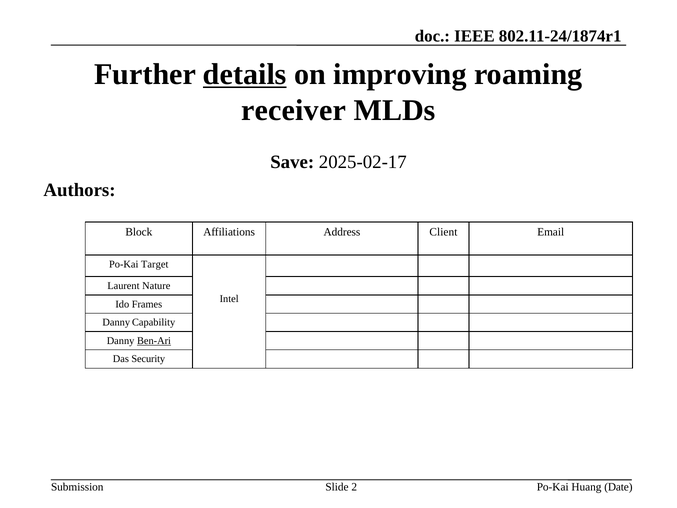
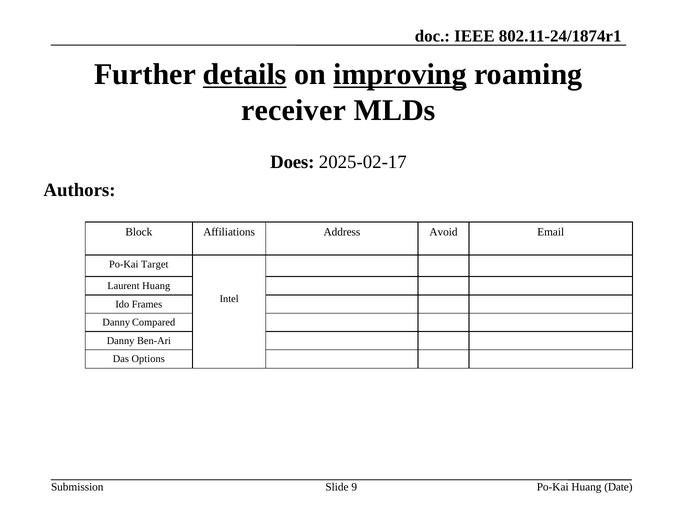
improving underline: none -> present (400, 74)
Save: Save -> Does (292, 162)
Client: Client -> Avoid (443, 232)
Laurent Nature: Nature -> Huang (156, 286)
Capability: Capability -> Compared (154, 322)
Ben-Ari underline: present -> none (154, 341)
Security: Security -> Options (148, 359)
2: 2 -> 9 (354, 487)
